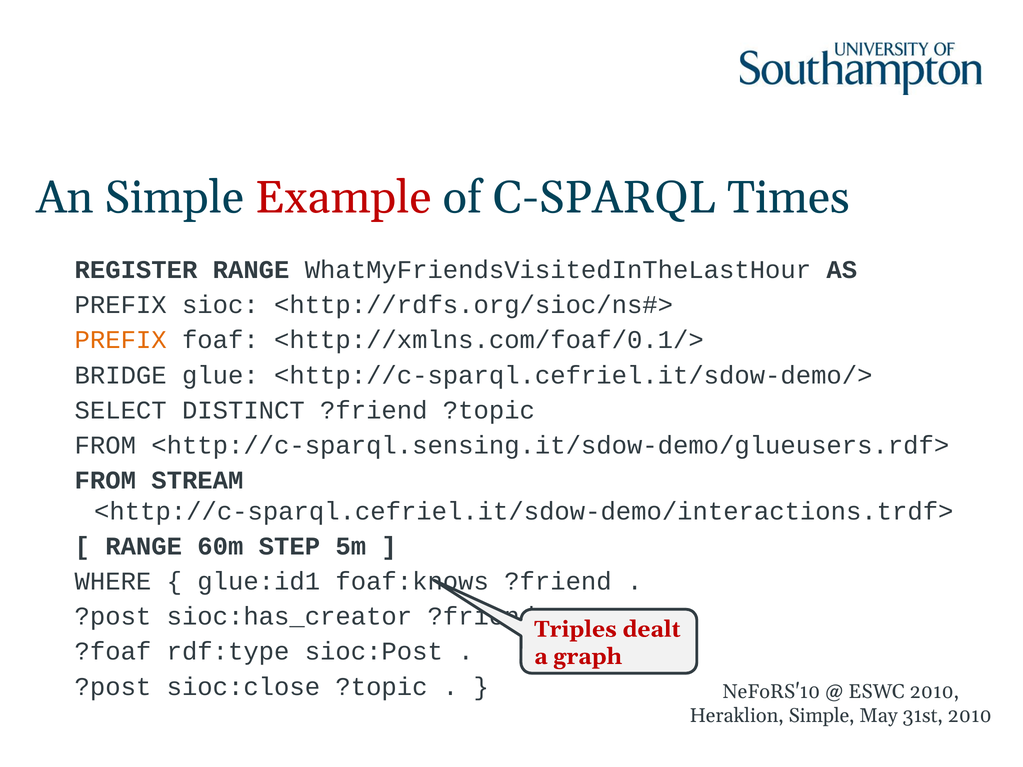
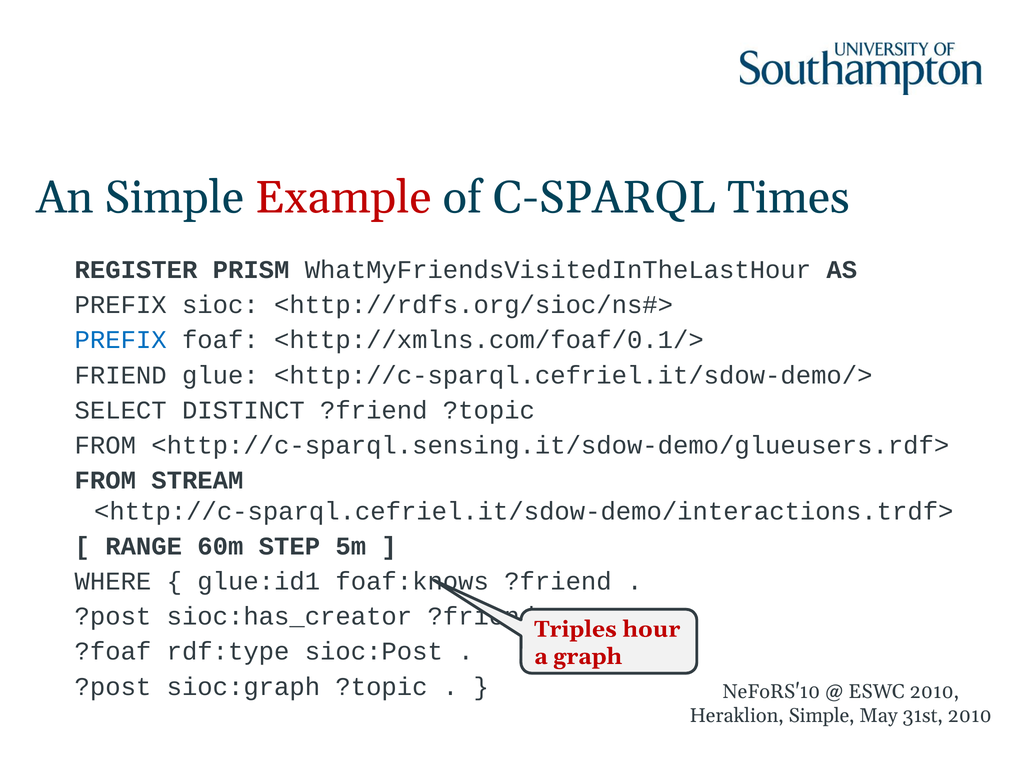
REGISTER RANGE: RANGE -> PRISM (251, 270)
PREFIX colour: orange -> blue (121, 340)
BRIDGE: BRIDGE -> FRIEND (121, 375)
dealt: dealt -> hour (651, 629)
sioc:close: sioc:close -> sioc:graph (243, 687)
